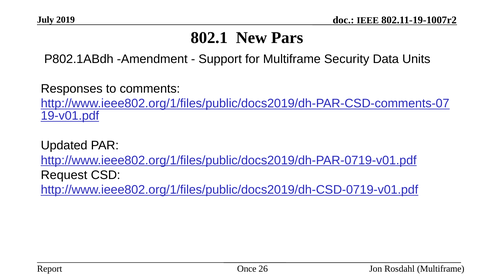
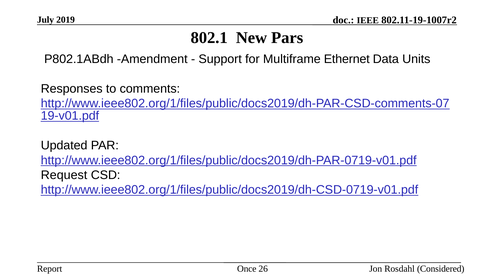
Security: Security -> Ethernet (347, 59)
Rosdahl Multiframe: Multiframe -> Considered (441, 269)
